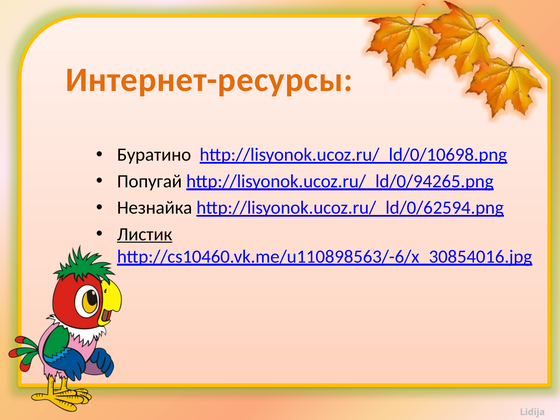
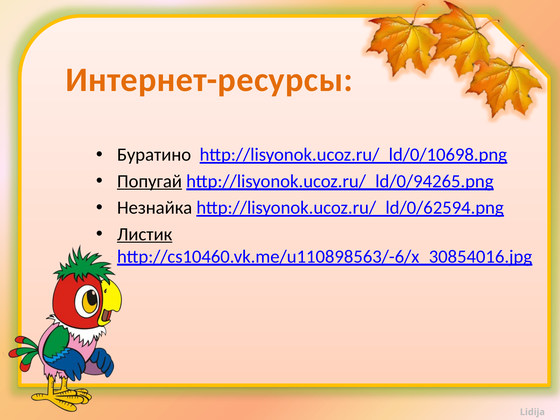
Попугай underline: none -> present (150, 181)
